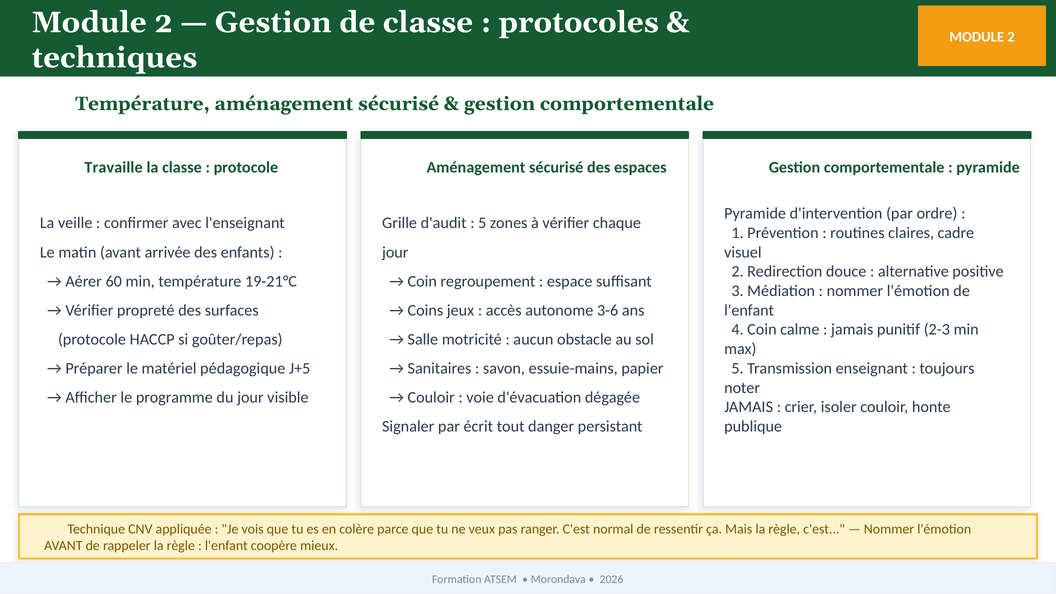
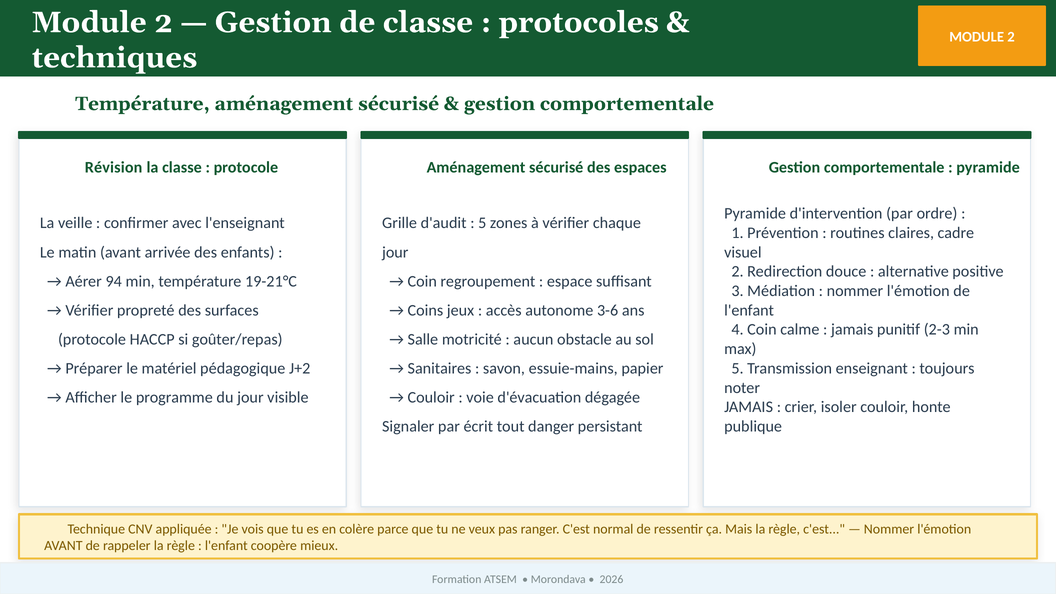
Travaille: Travaille -> Révision (114, 167)
60: 60 -> 94 (114, 281)
J+5: J+5 -> J+2 (300, 368)
